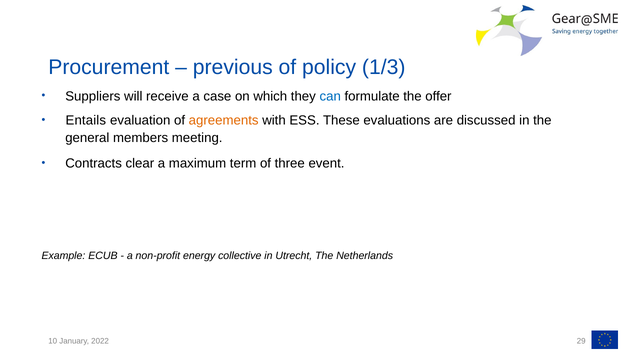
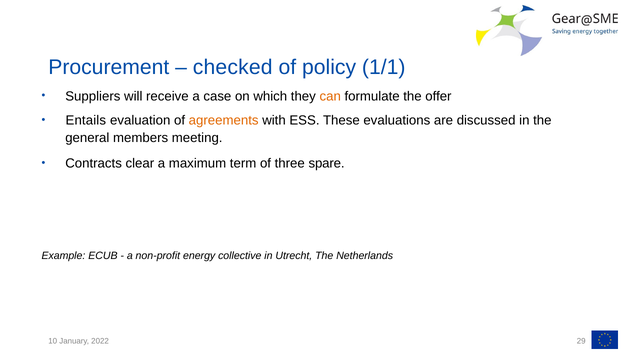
previous: previous -> checked (233, 67)
1/3: 1/3 -> 1/1 (384, 67)
can colour: blue -> orange (330, 96)
event: event -> spare (327, 163)
